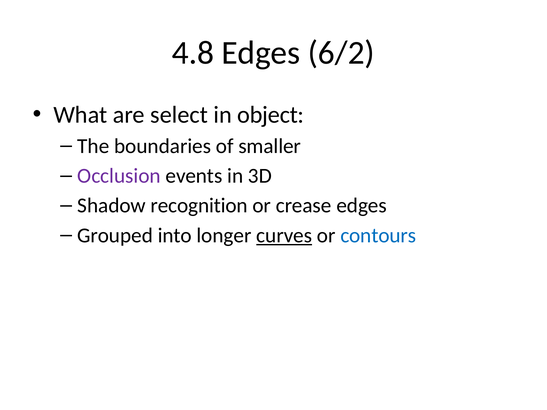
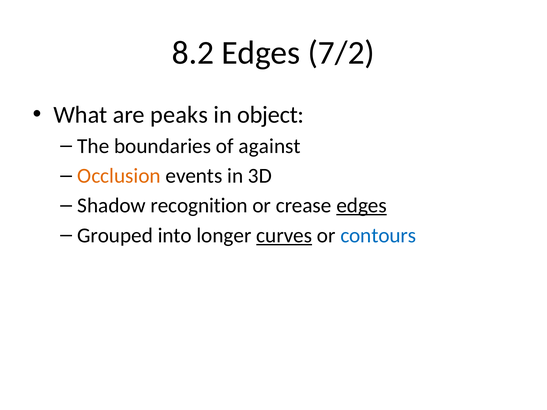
4.8: 4.8 -> 8.2 (193, 53)
6/2: 6/2 -> 7/2 (341, 53)
select: select -> peaks (179, 115)
smaller: smaller -> against (270, 146)
Occlusion colour: purple -> orange (119, 176)
edges underline: none -> present (362, 206)
